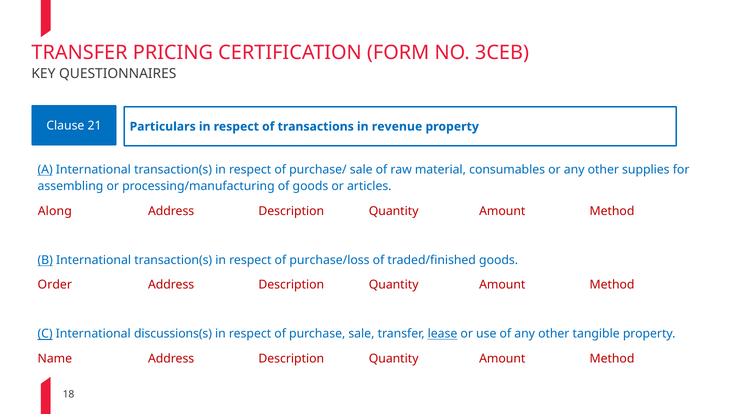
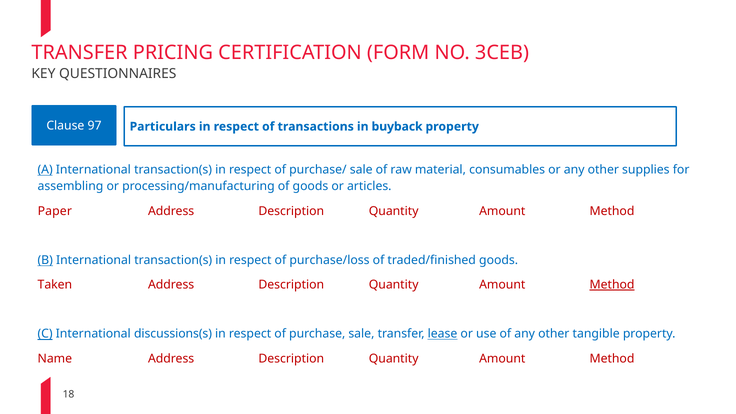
21: 21 -> 97 (95, 126)
revenue: revenue -> buyback (397, 127)
Along: Along -> Paper (55, 211)
Order: Order -> Taken (55, 285)
Method underline: none -> present (612, 285)
